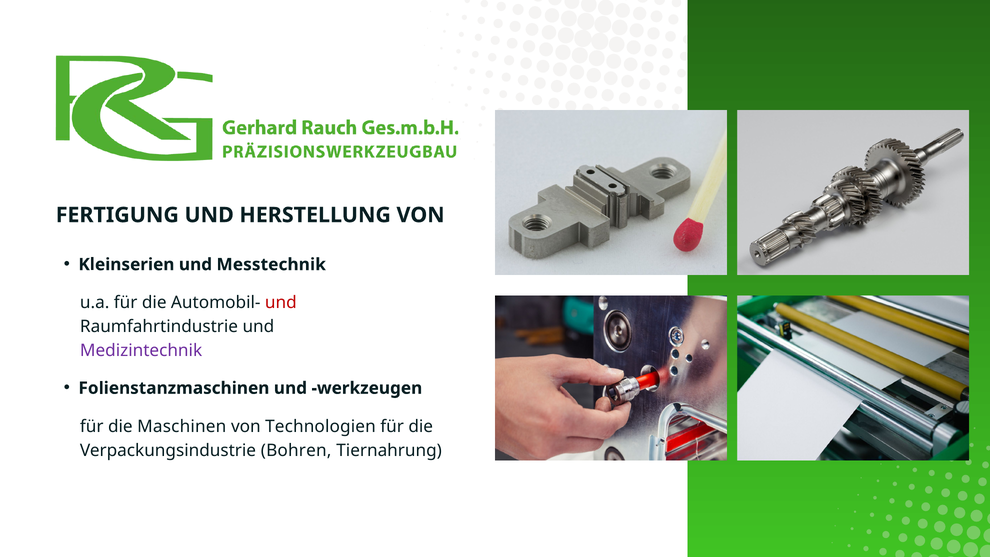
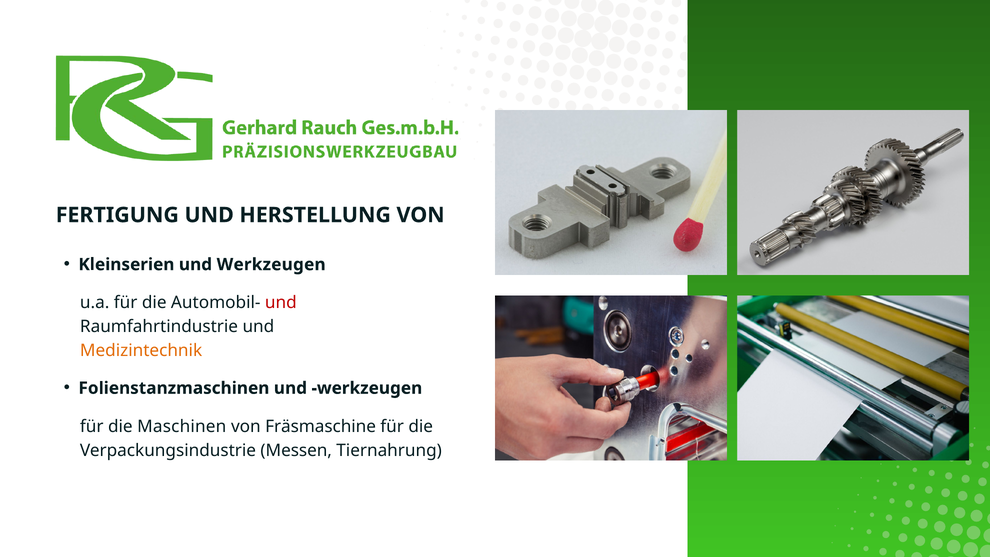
Kleinserien und Messtechnik: Messtechnik -> Werkzeugen (271, 264)
Medizintechnik colour: purple -> orange (141, 351)
Technologien: Technologien -> Fräsmaschine (321, 426)
Bohren: Bohren -> Messen (296, 450)
